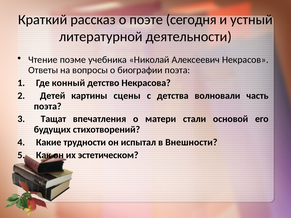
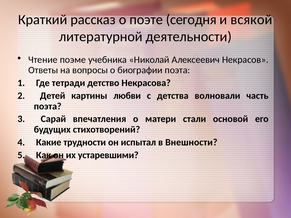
устный: устный -> всякой (251, 20)
конный: конный -> тетради (68, 83)
сцены: сцены -> любви (127, 96)
Тащат: Тащат -> Сарай (53, 119)
эстетическом: эстетическом -> устаревшими (108, 155)
